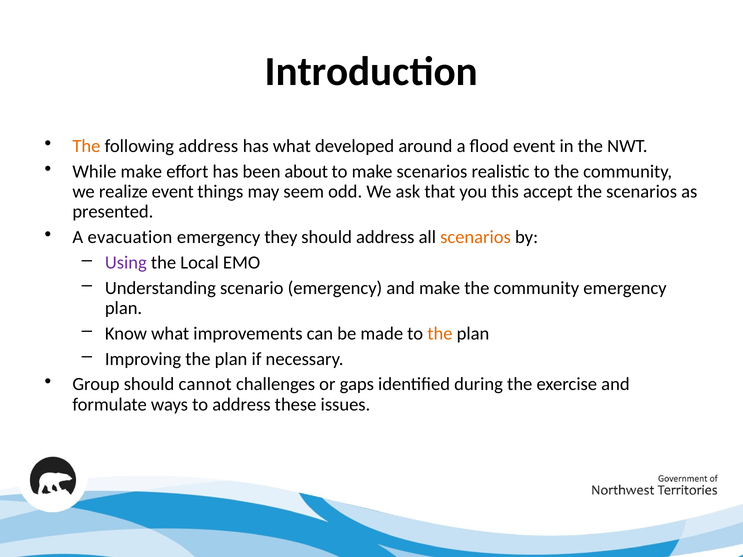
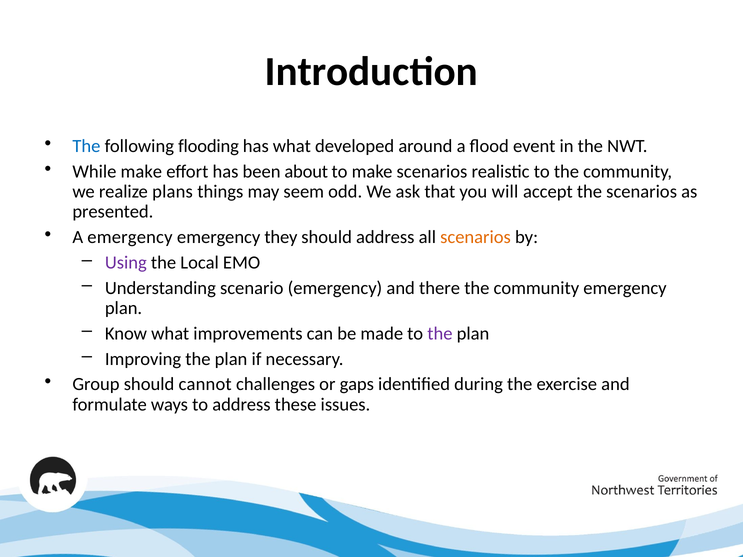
The colour: orange -> blue (86, 146)
following address: address -> flooding (209, 146)
realize event: event -> plans (173, 192)
this: this -> will (505, 192)
A evacuation: evacuation -> emergency (130, 237)
and make: make -> there (440, 288)
the colour: orange -> purple (440, 334)
